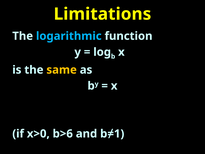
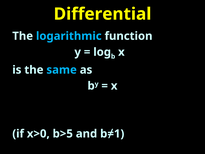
Limitations: Limitations -> Differential (102, 14)
same colour: yellow -> light blue (62, 70)
b>6: b>6 -> b>5 (63, 134)
